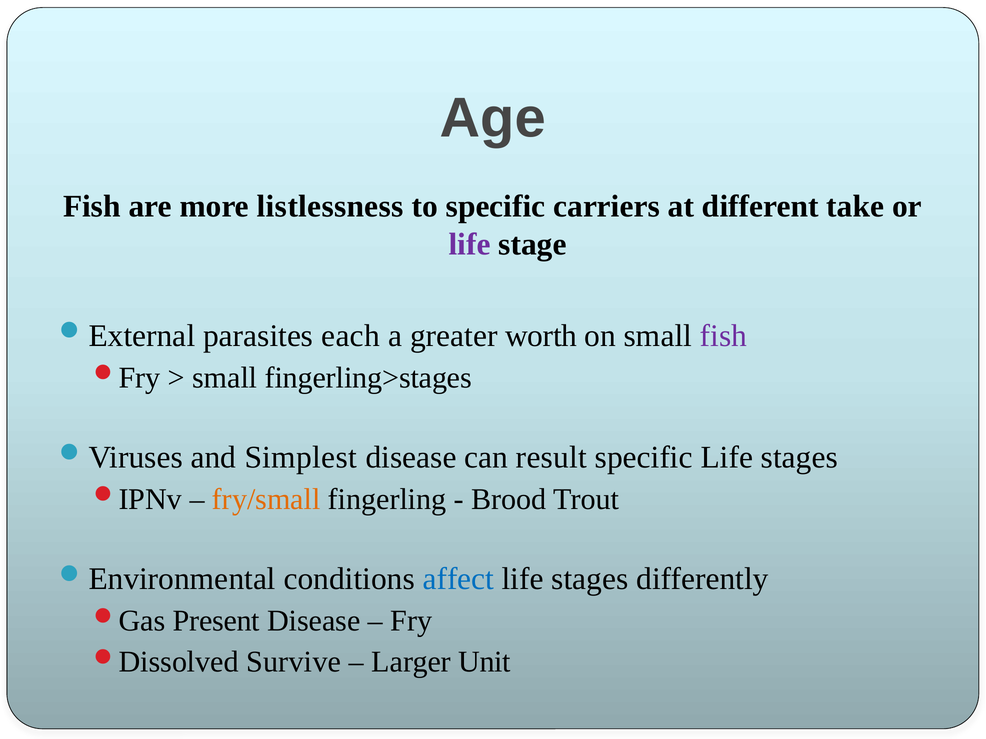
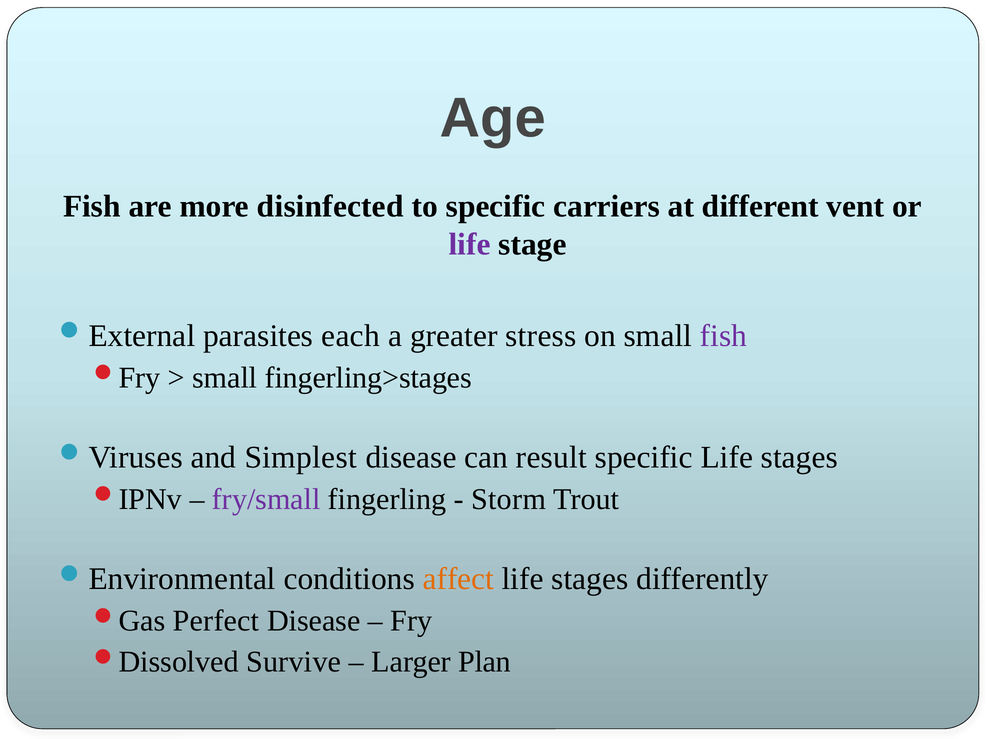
listlessness: listlessness -> disinfected (330, 207)
take: take -> vent (855, 207)
worth: worth -> stress (541, 336)
fry/small colour: orange -> purple (266, 500)
Brood: Brood -> Storm (509, 500)
affect colour: blue -> orange (458, 579)
Present: Present -> Perfect (216, 621)
Unit: Unit -> Plan (485, 662)
